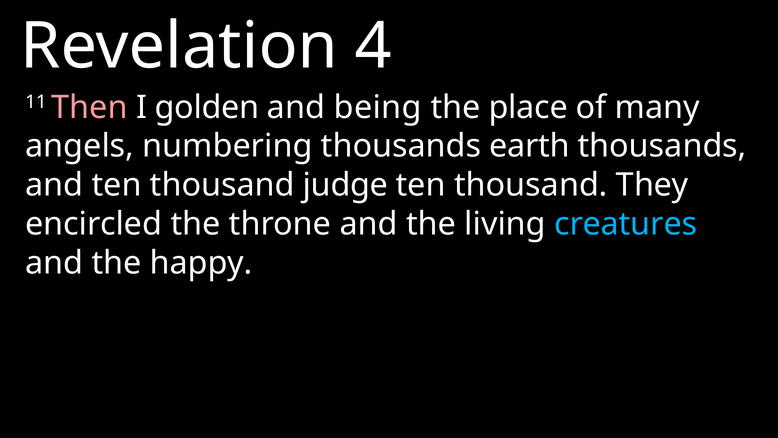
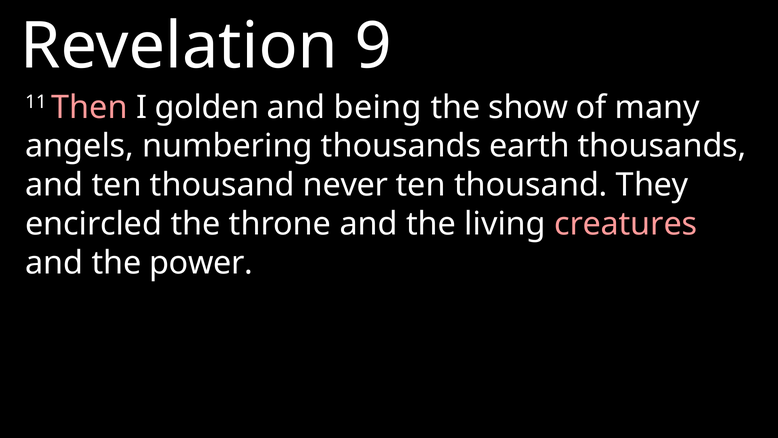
4: 4 -> 9 (373, 46)
place: place -> show (528, 107)
judge: judge -> never (345, 185)
creatures colour: light blue -> pink (626, 224)
happy: happy -> power (201, 263)
